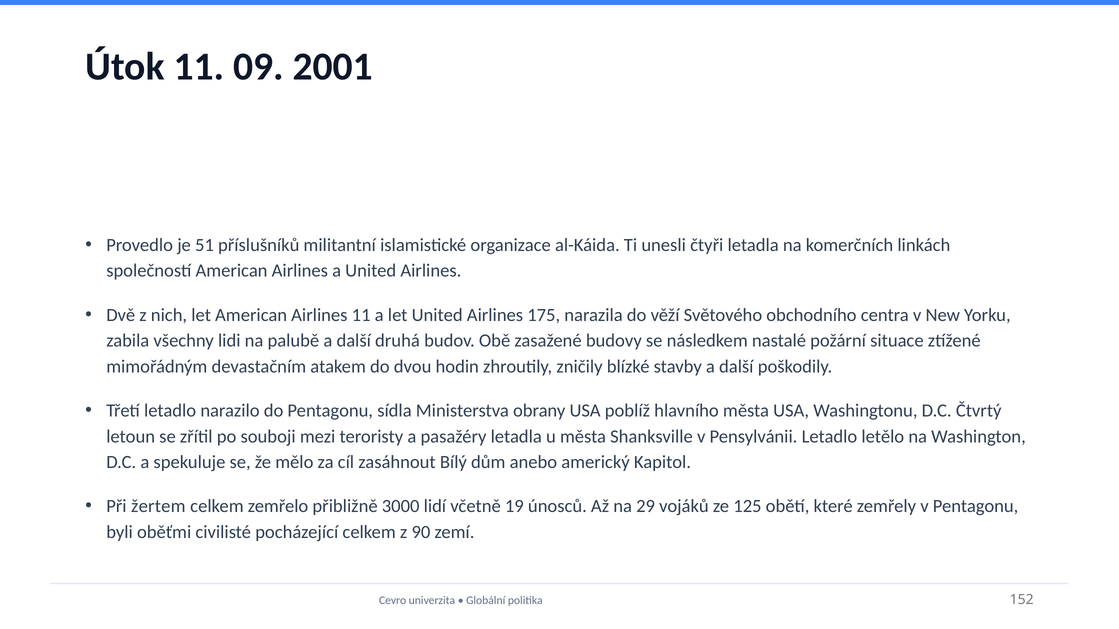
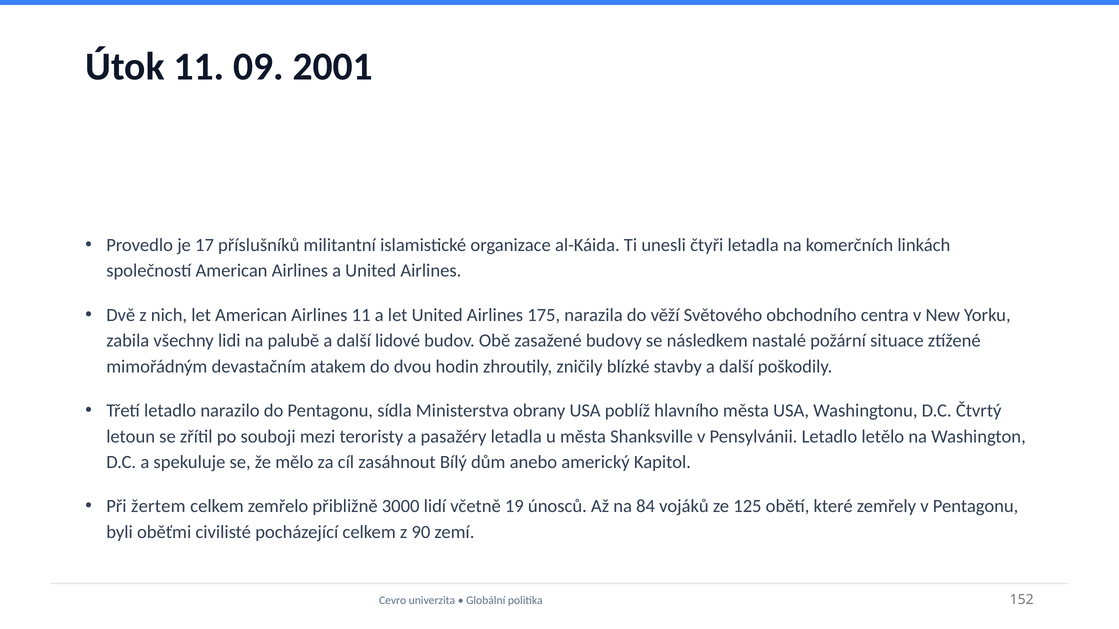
51: 51 -> 17 (205, 245)
druhá: druhá -> lidové (398, 341)
29: 29 -> 84 (646, 507)
